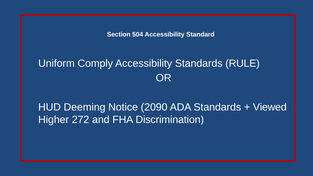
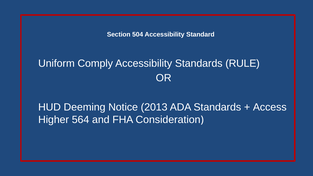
2090: 2090 -> 2013 (154, 107)
Viewed: Viewed -> Access (270, 107)
272: 272 -> 564 (81, 120)
Discrimination: Discrimination -> Consideration (168, 120)
